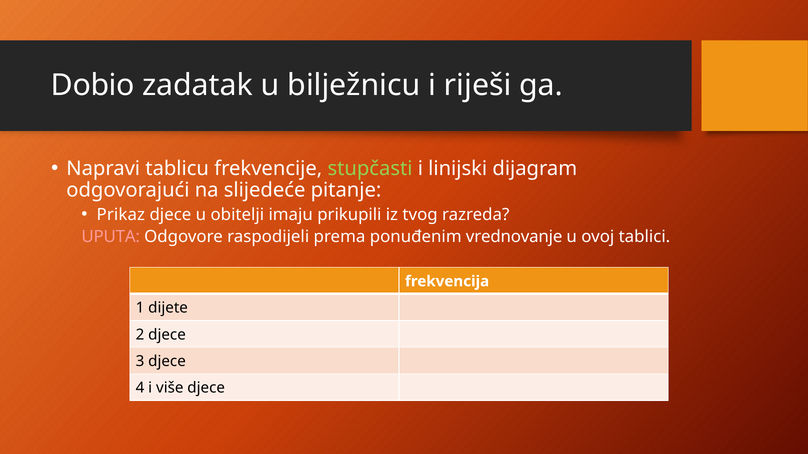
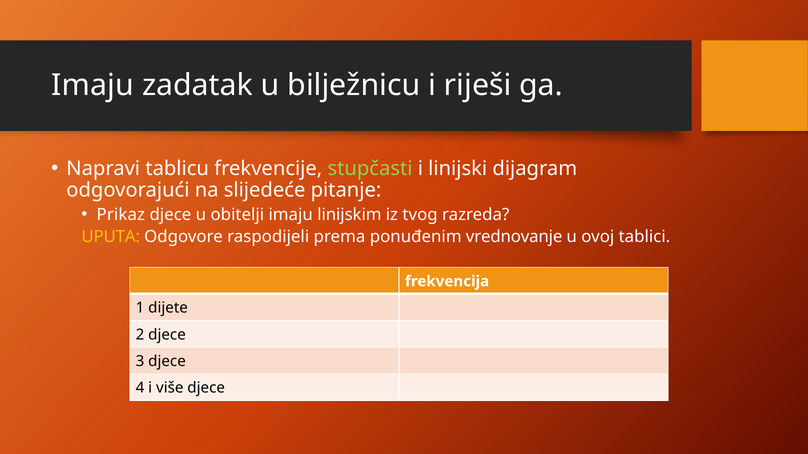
Dobio: Dobio -> Imaju (93, 86)
prikupili: prikupili -> linijskim (349, 215)
UPUTA colour: pink -> yellow (111, 237)
